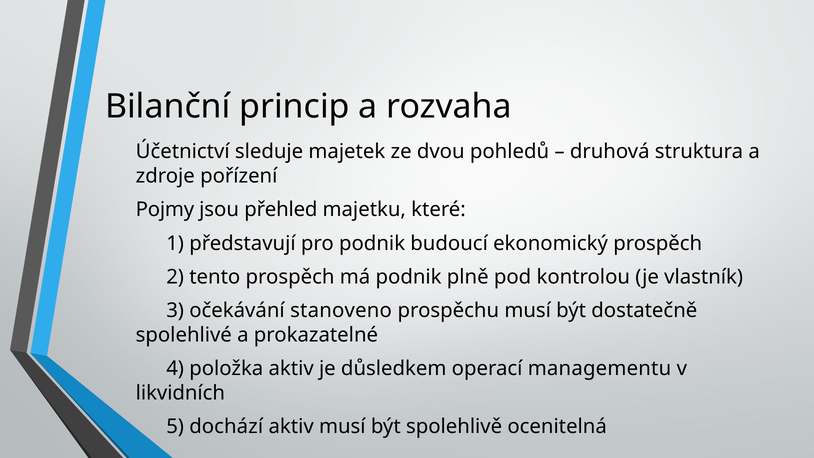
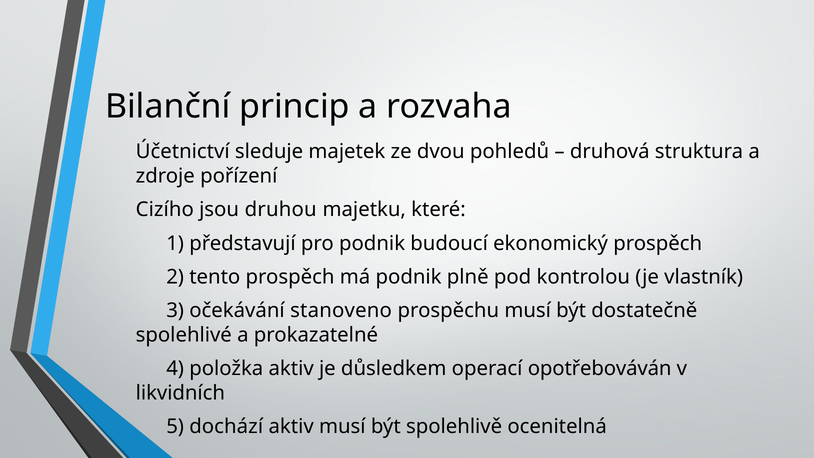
Pojmy: Pojmy -> Cizího (165, 210)
přehled: přehled -> druhou (281, 210)
managementu: managementu -> opotřebováván (600, 368)
